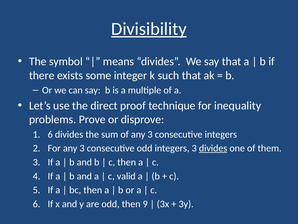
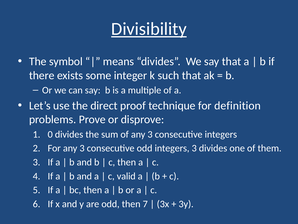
inequality: inequality -> definition (238, 105)
6: 6 -> 0 (50, 134)
divides underline: present -> none (213, 148)
9: 9 -> 7 (145, 204)
